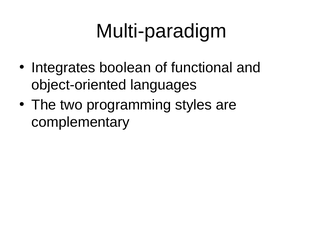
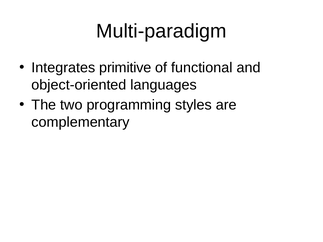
boolean: boolean -> primitive (125, 68)
